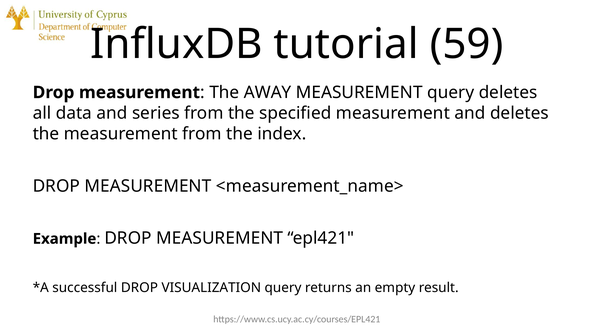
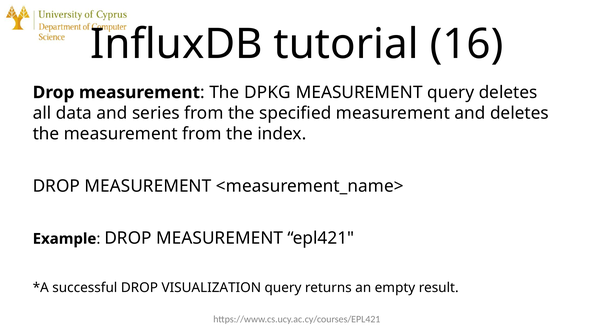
59: 59 -> 16 (467, 44)
AWAY: AWAY -> DPKG (267, 92)
